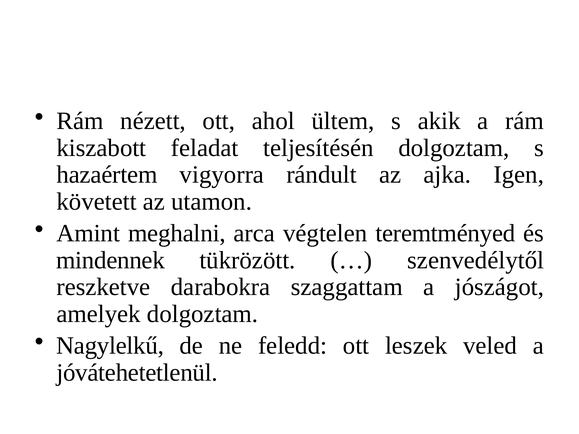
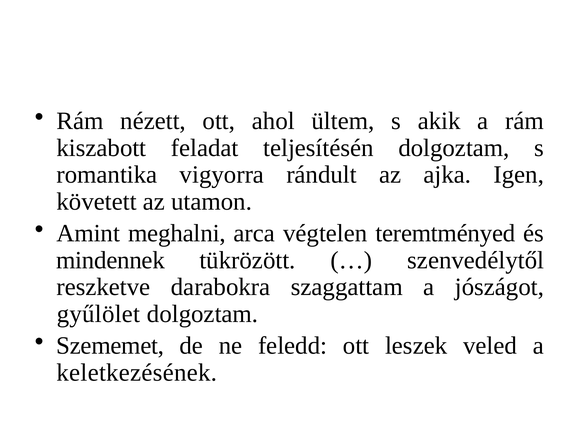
hazaértem: hazaértem -> romantika (107, 175)
amelyek: amelyek -> gyűlölet (98, 314)
Nagylelkű: Nagylelkű -> Szememet (110, 346)
jóvátehetetlenül: jóvátehetetlenül -> keletkezésének (137, 373)
